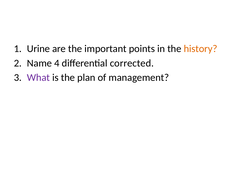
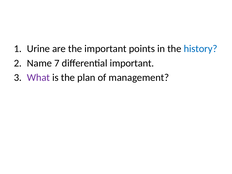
history colour: orange -> blue (200, 49)
4: 4 -> 7 (57, 63)
differential corrected: corrected -> important (132, 63)
